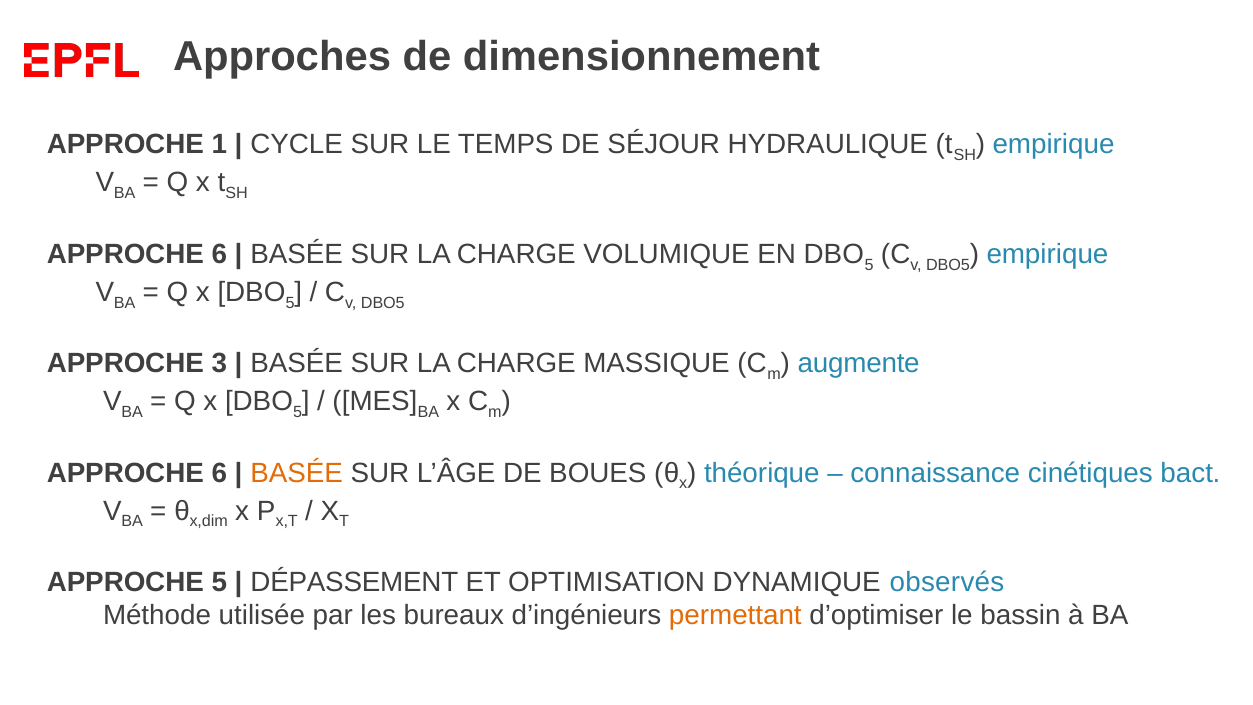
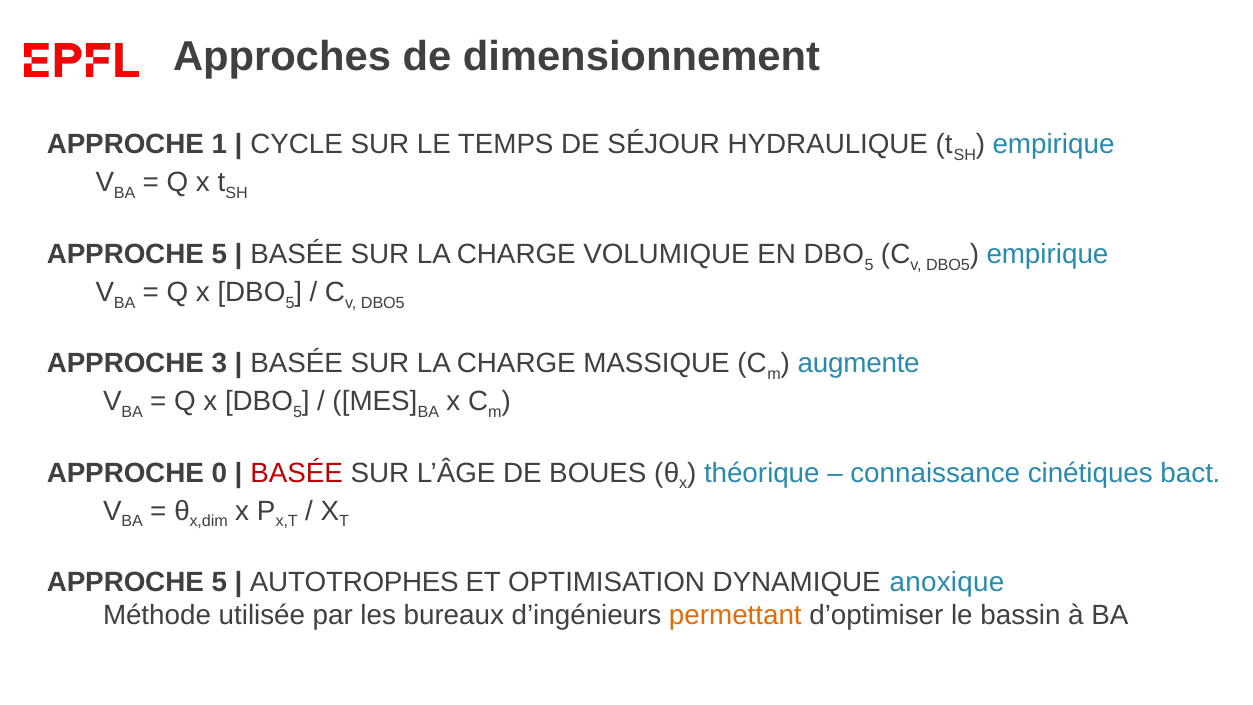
6: 6 -> 5 (219, 254)
6: 6 -> 0 (219, 473)
BASÉE colour: orange -> red (297, 473)
DÉPASSEMENT: DÉPASSEMENT -> AUTOTROPHES (354, 582)
observés: observés -> anoxique (947, 582)
